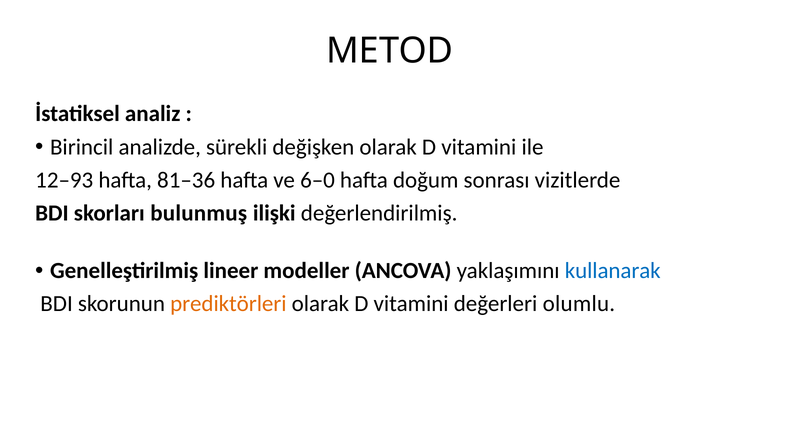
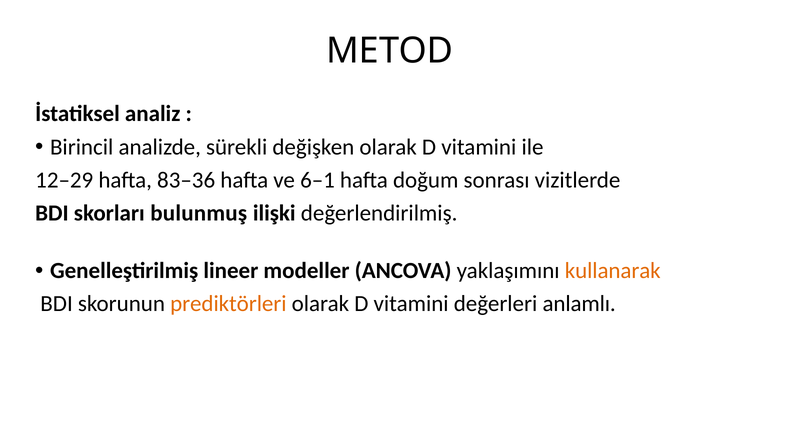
12–93: 12–93 -> 12–29 (64, 180)
81–36: 81–36 -> 83–36 (186, 180)
6–0: 6–0 -> 6–1 (318, 180)
kullanarak colour: blue -> orange (613, 271)
olumlu: olumlu -> anlamlı (579, 304)
